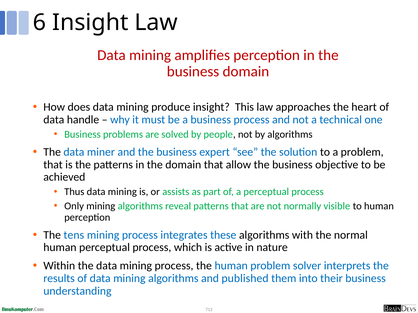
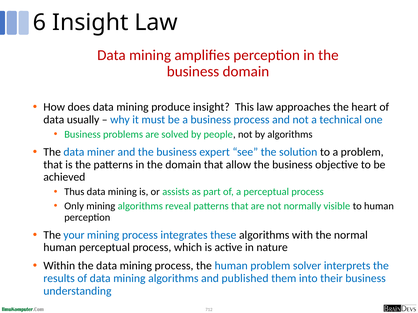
handle: handle -> usually (83, 120)
tens: tens -> your (74, 235)
